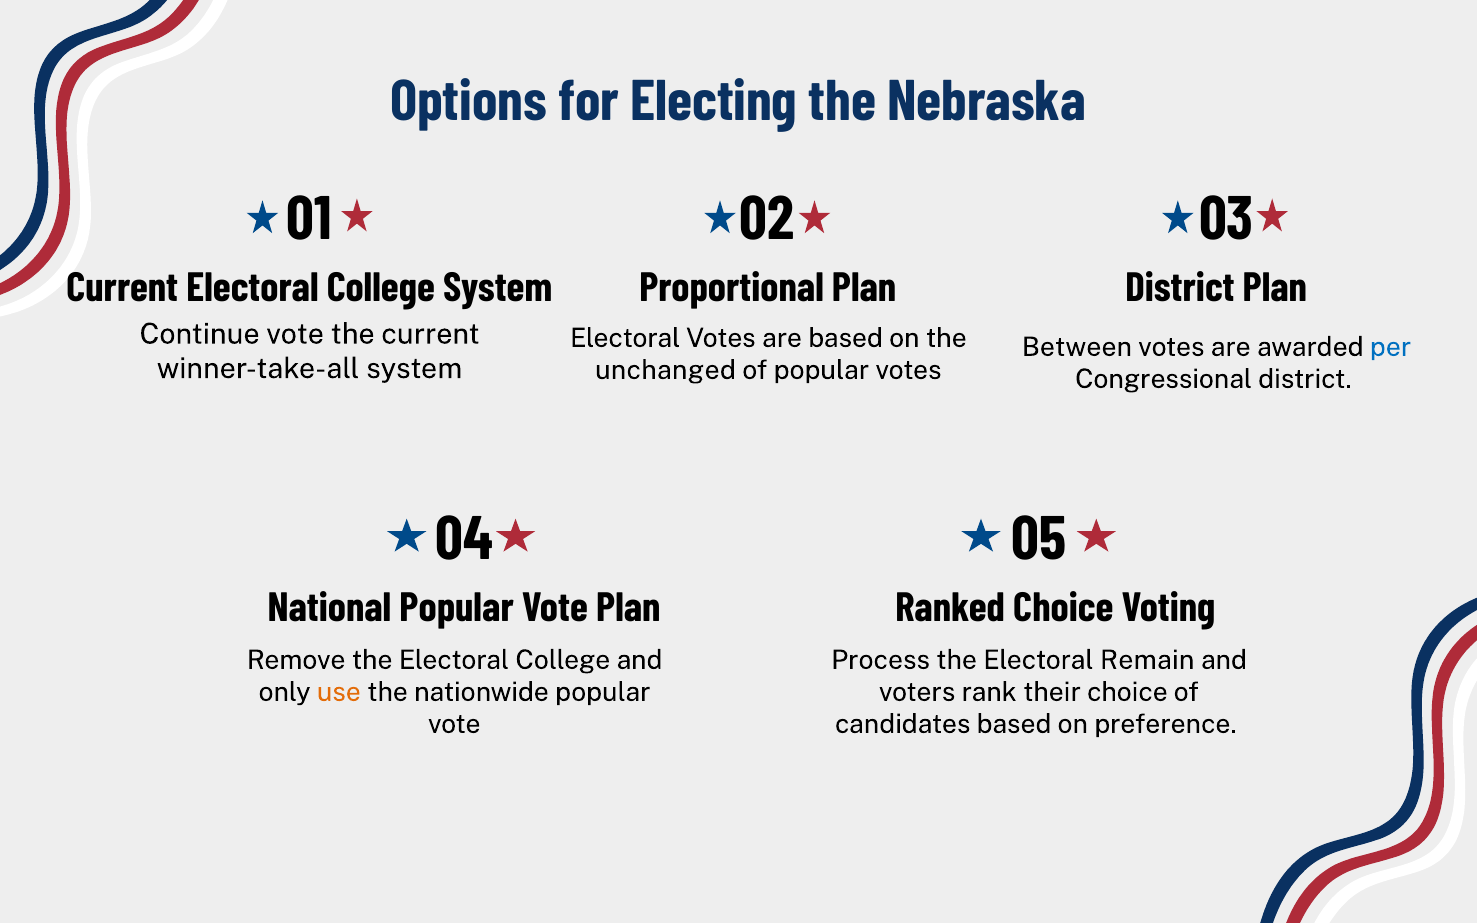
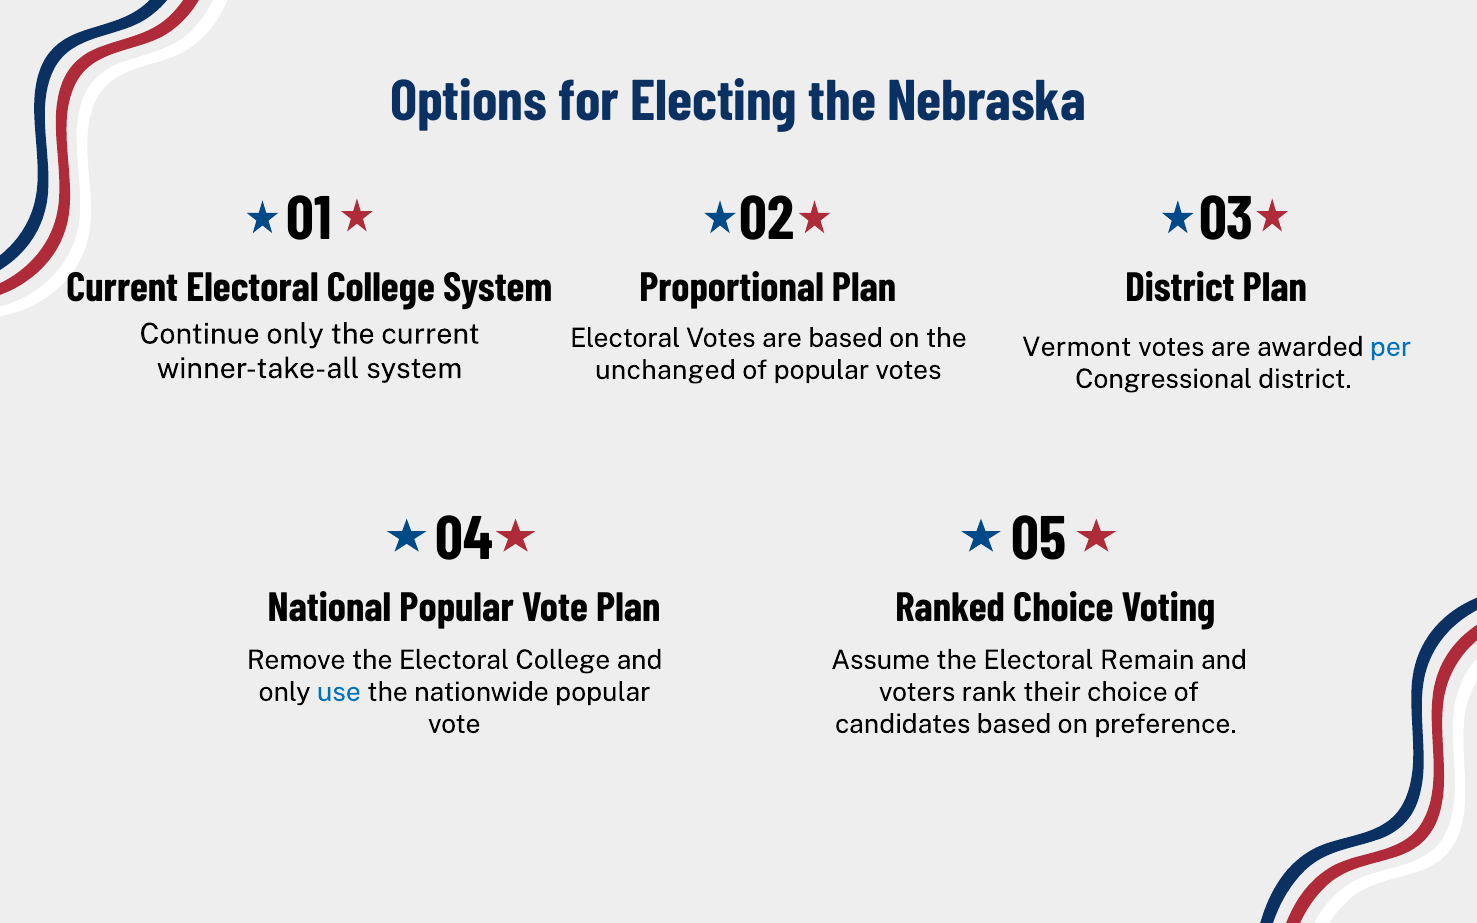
Continue vote: vote -> only (295, 334)
Between: Between -> Vermont (1077, 347)
Process: Process -> Assume (881, 660)
use colour: orange -> blue (339, 692)
